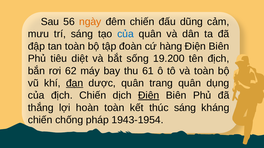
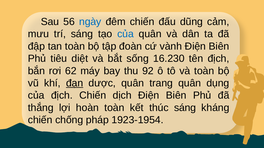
ngày colour: orange -> blue (90, 22)
hàng: hàng -> vành (171, 46)
19.200: 19.200 -> 16.230 (169, 59)
61: 61 -> 92 (148, 71)
Điện underline: present -> none (149, 96)
1943-1954: 1943-1954 -> 1923-1954 (138, 120)
